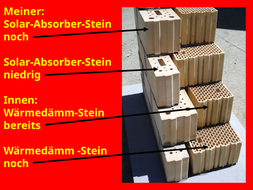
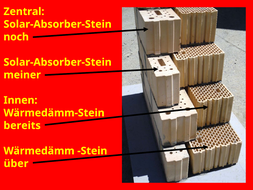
Meiner: Meiner -> Zentral (24, 12)
niedrig: niedrig -> meiner (22, 75)
noch: noch -> über (16, 163)
